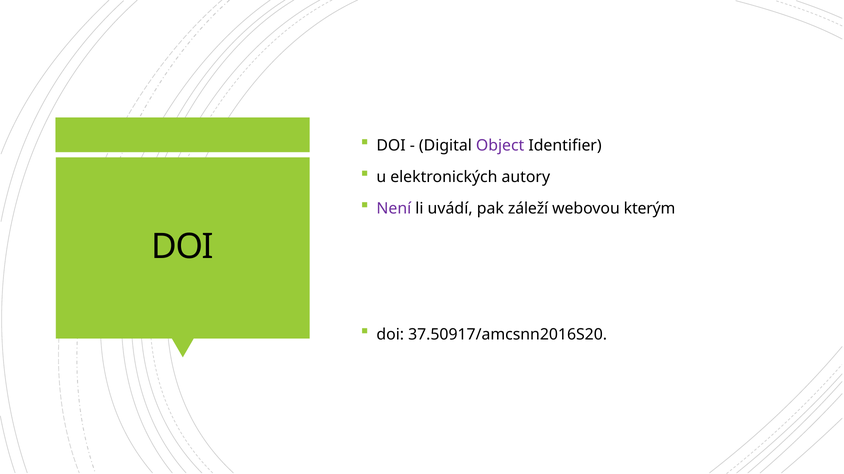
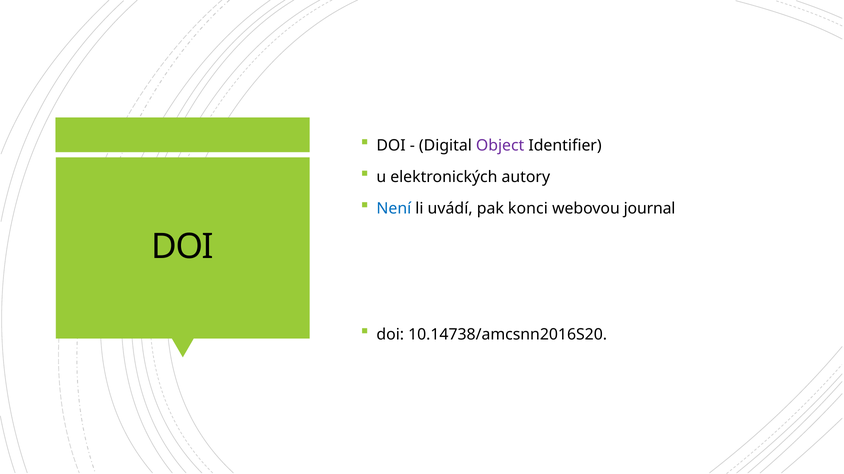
Není colour: purple -> blue (394, 209)
záleží: záleží -> konci (528, 209)
kterým: kterým -> journal (650, 209)
37.50917/amcsnn2016S20: 37.50917/amcsnn2016S20 -> 10.14738/amcsnn2016S20 (508, 335)
